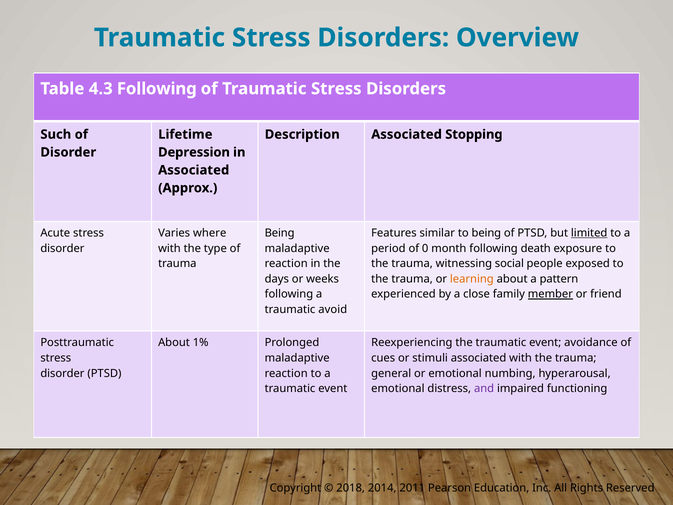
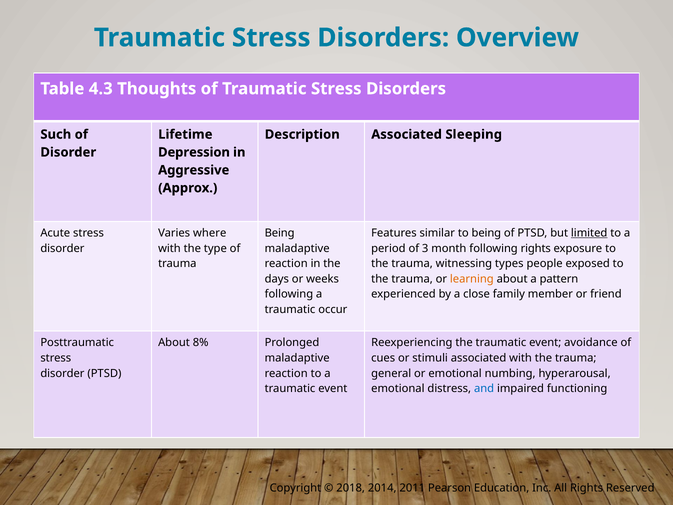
4.3 Following: Following -> Thoughts (157, 89)
Stopping: Stopping -> Sleeping (474, 134)
Associated: Associated -> Aggressive (194, 170)
0: 0 -> 3 (425, 248)
following death: death -> rights (536, 248)
social: social -> types (509, 263)
member underline: present -> none (550, 294)
avoid: avoid -> occur (333, 309)
1%: 1% -> 8% (201, 343)
and colour: purple -> blue (484, 388)
